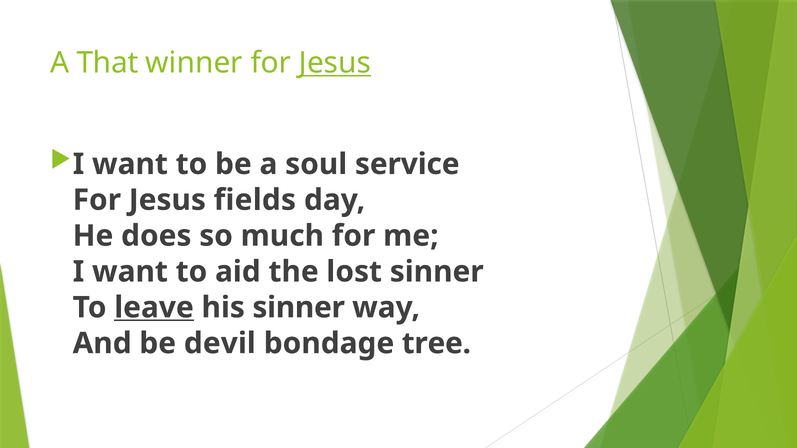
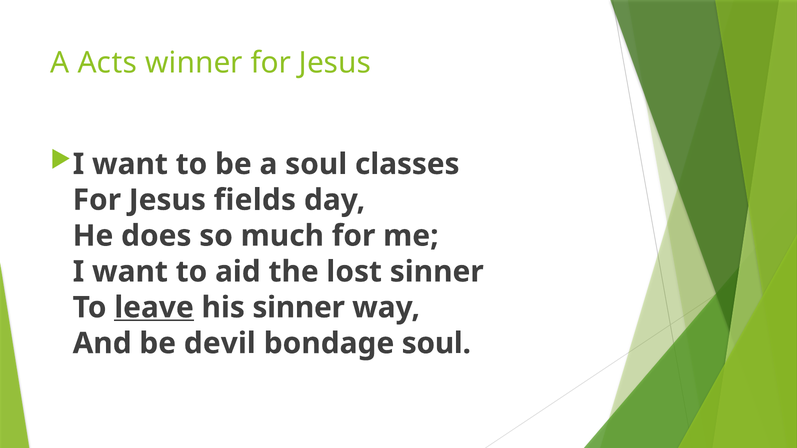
That: That -> Acts (107, 63)
Jesus underline: present -> none (335, 63)
service: service -> classes (407, 164)
bondage tree: tree -> soul (436, 344)
